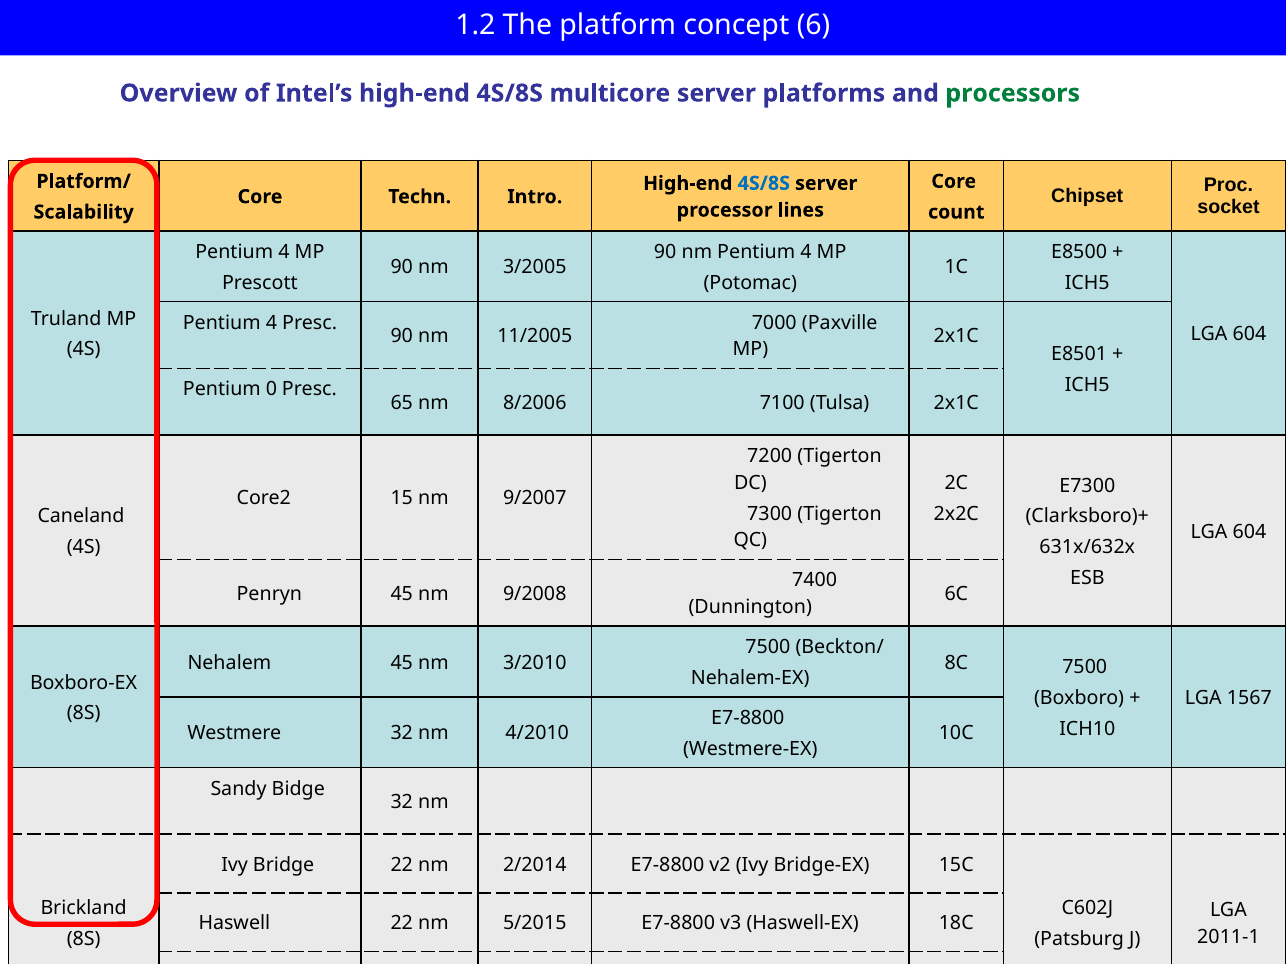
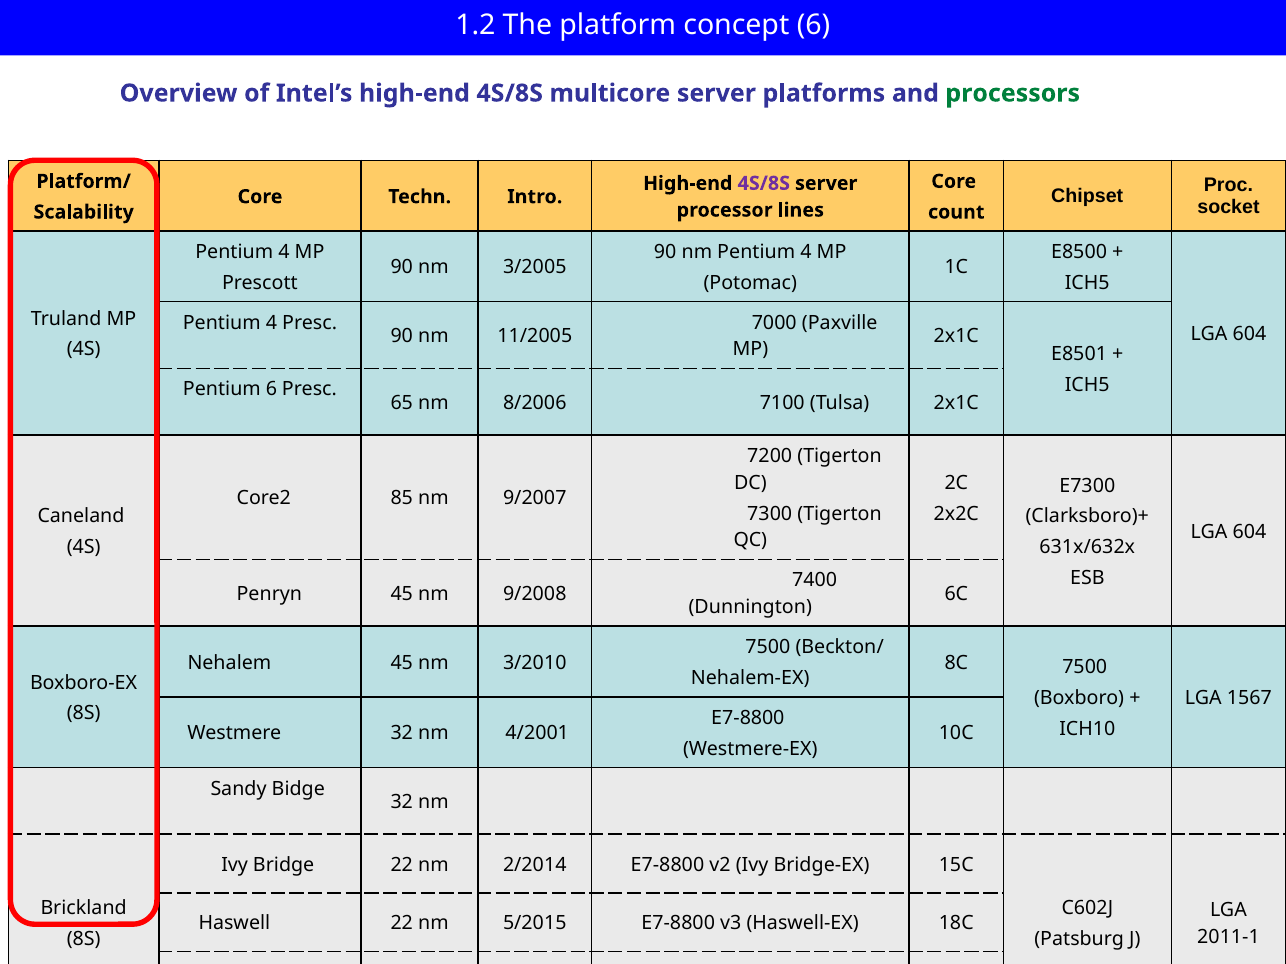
4S/8S colour: blue -> purple (764, 183)
Pentium 0: 0 -> 6 (272, 390)
15: 15 -> 85 (402, 499)
4/2010: 4/2010 -> 4/2001 (537, 734)
